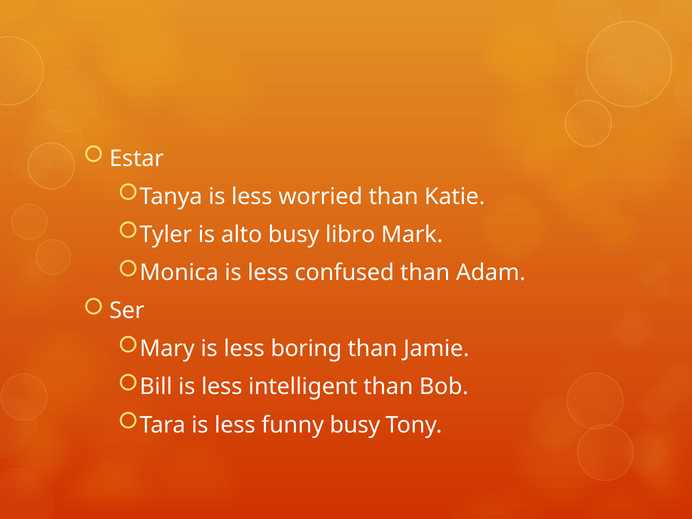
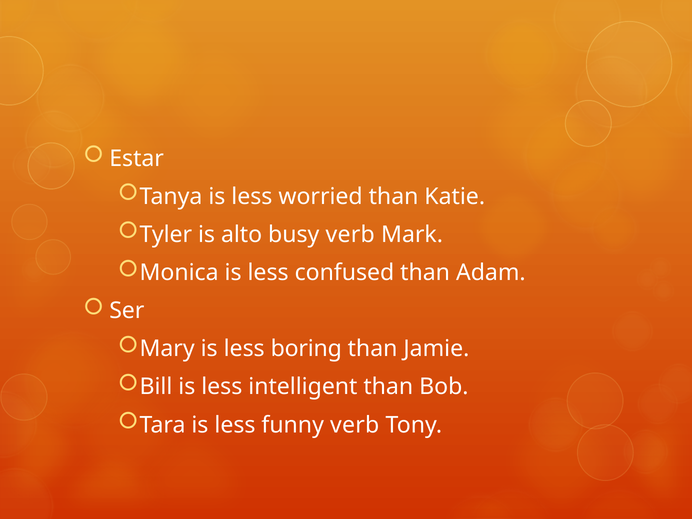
busy libro: libro -> verb (350, 235)
funny busy: busy -> verb (355, 425)
